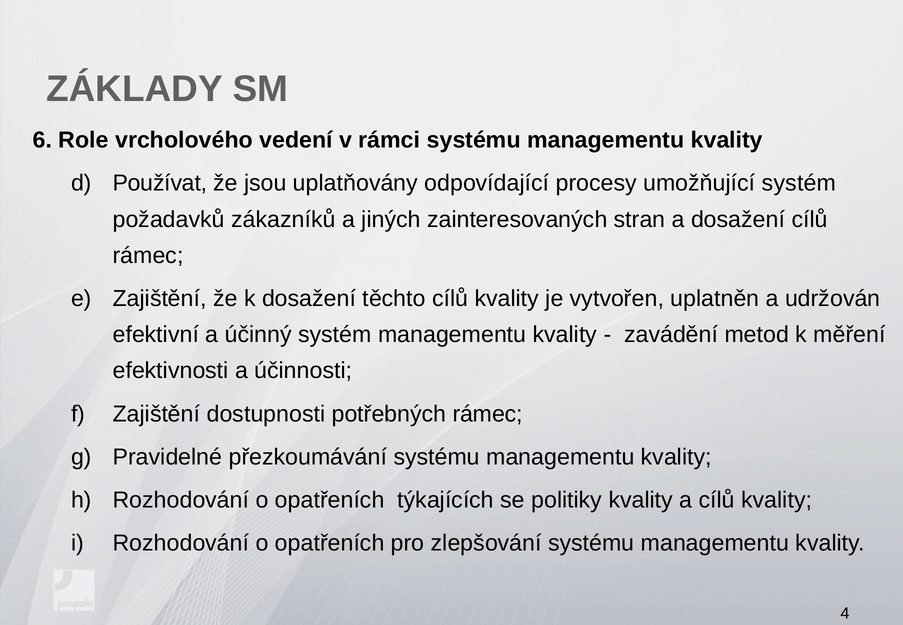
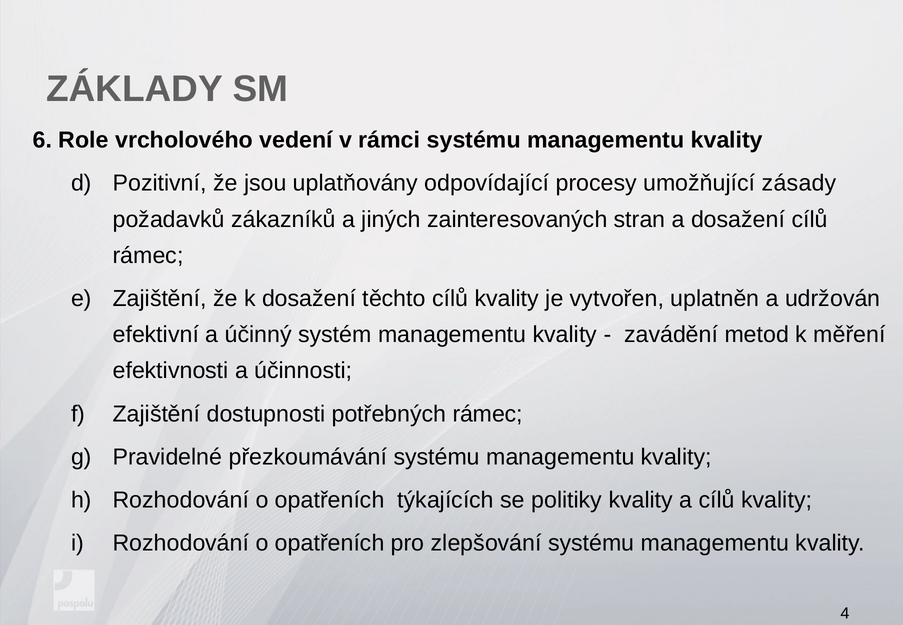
Používat: Používat -> Pozitivní (160, 183)
umožňující systém: systém -> zásady (799, 183)
